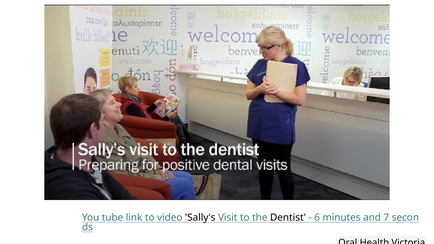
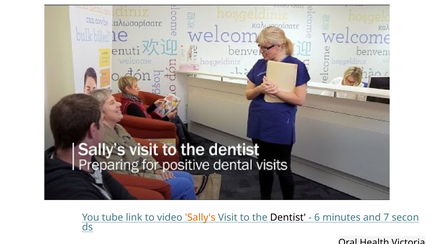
Sally's colour: black -> orange (200, 218)
